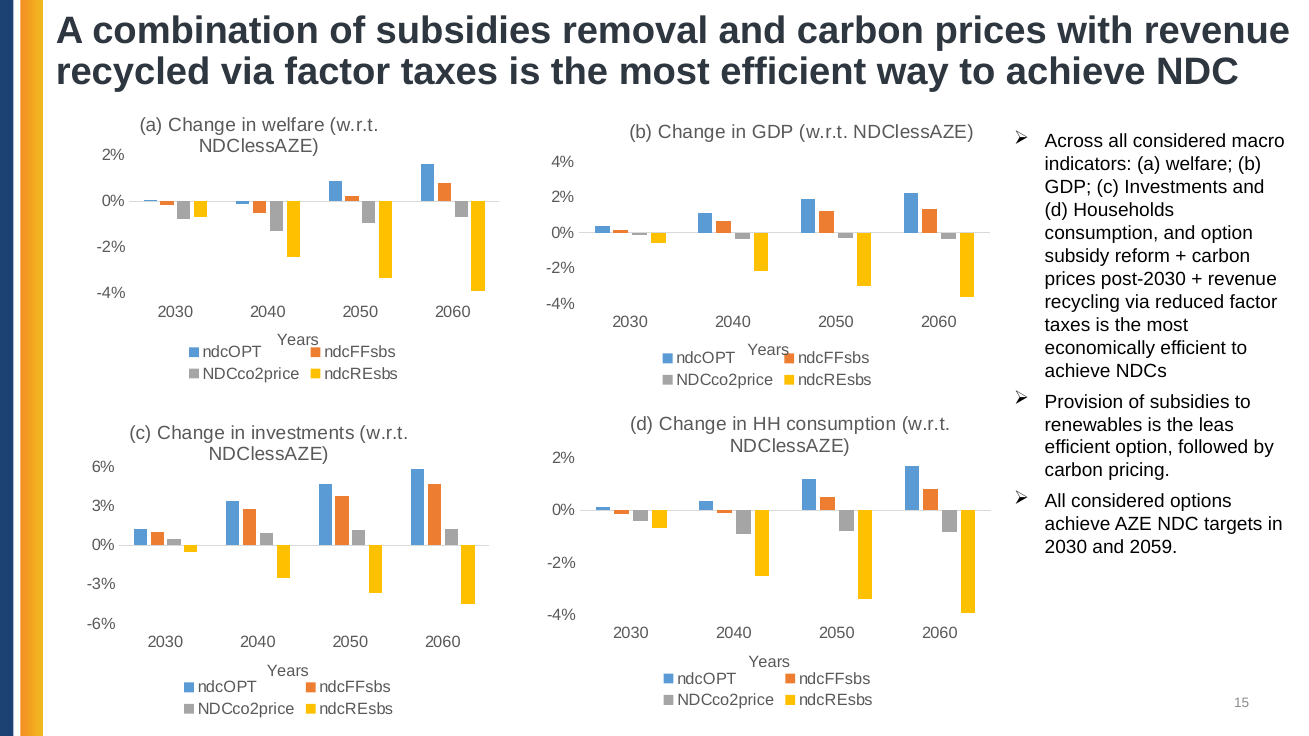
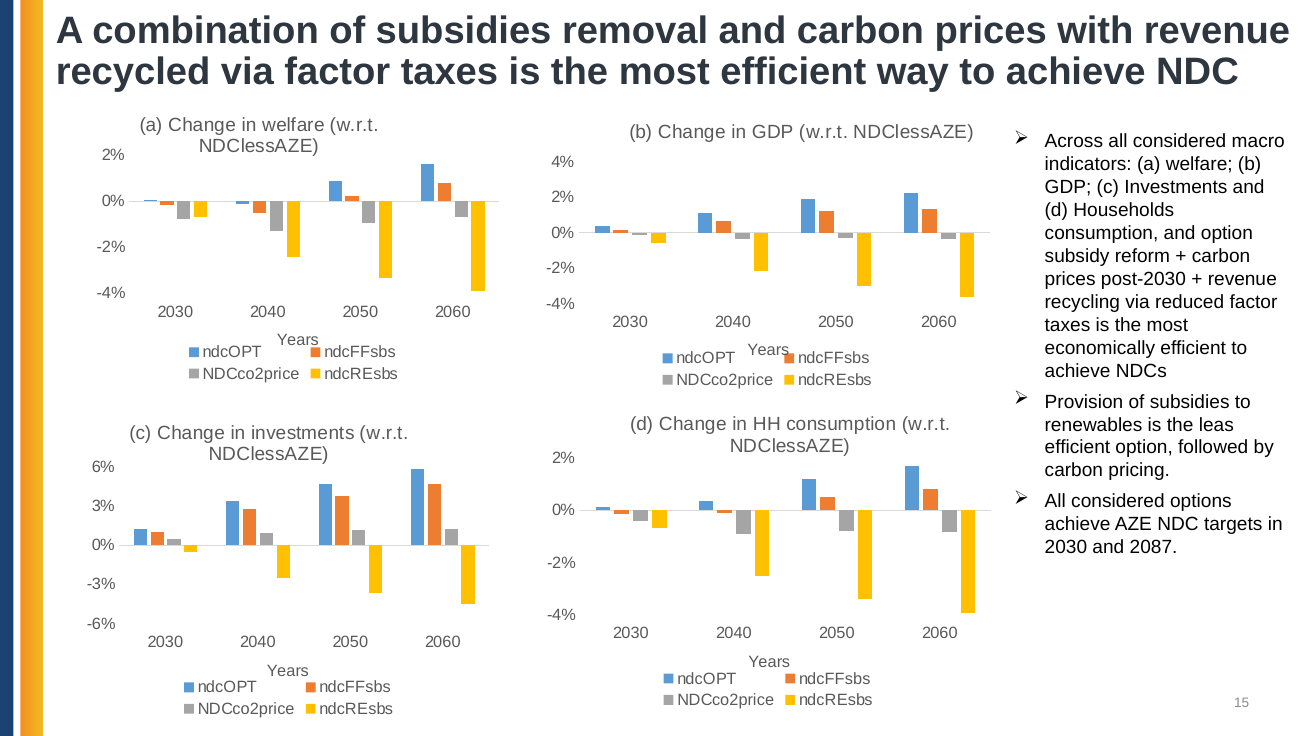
2059: 2059 -> 2087 (1154, 548)
